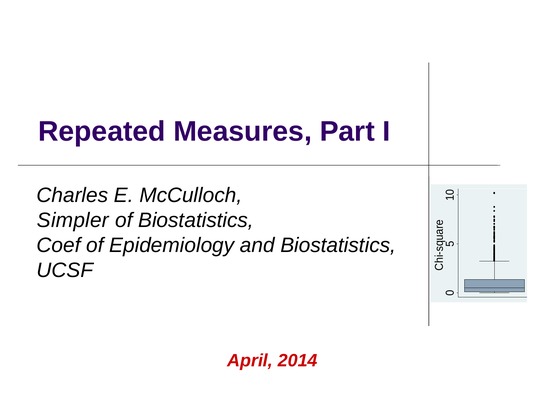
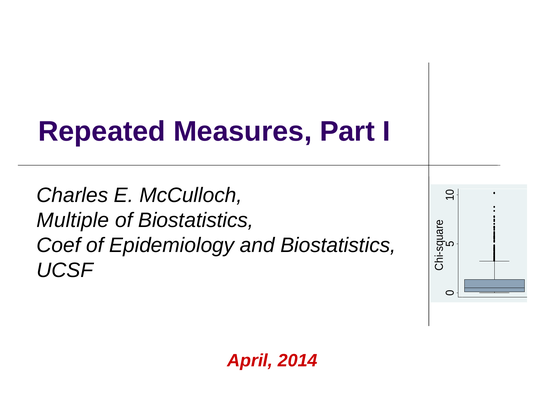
Simpler: Simpler -> Multiple (73, 220)
